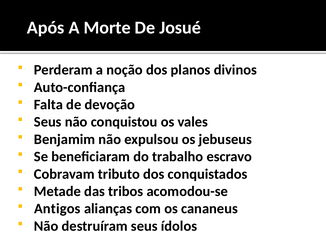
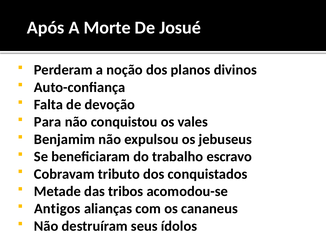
Seus: Seus -> Para (48, 122)
